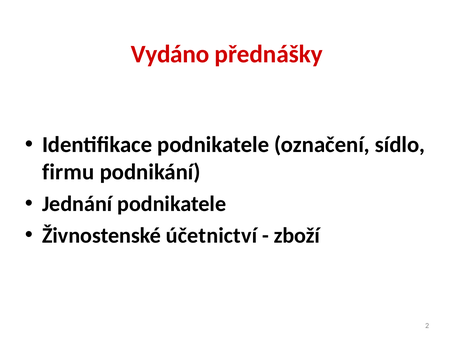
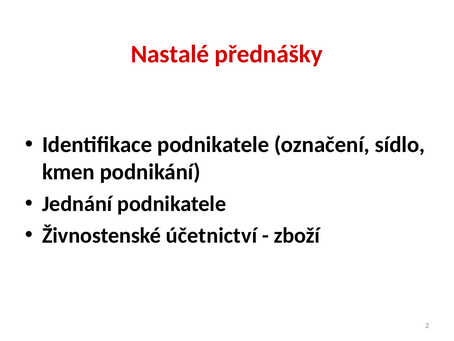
Vydáno: Vydáno -> Nastalé (170, 54)
firmu: firmu -> kmen (68, 172)
